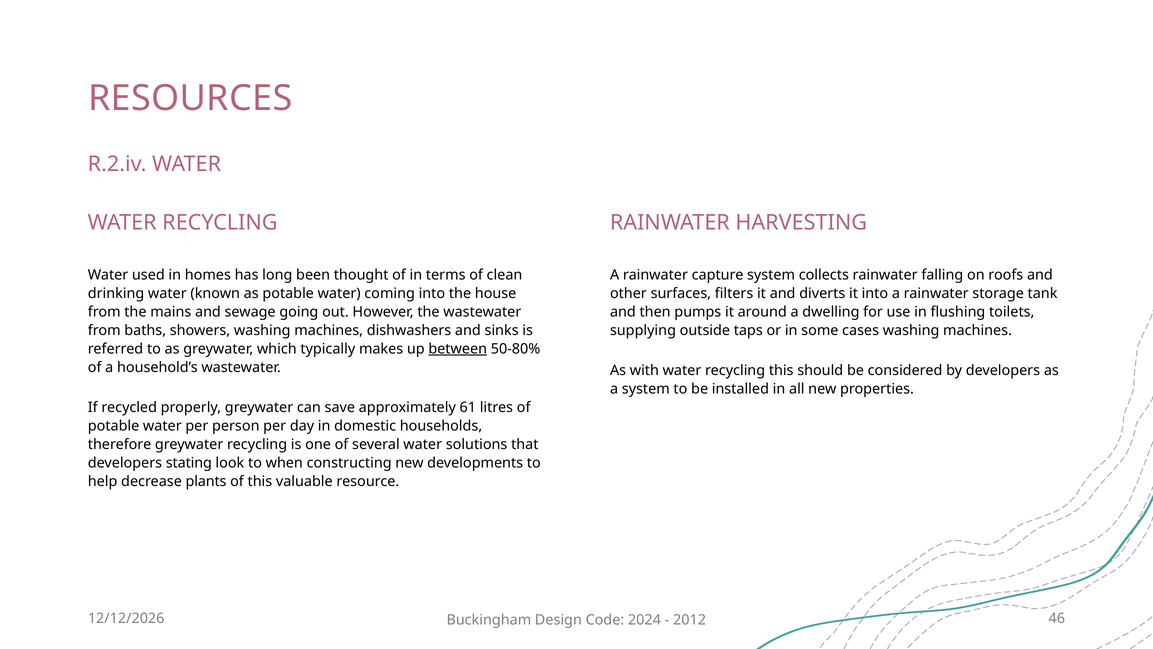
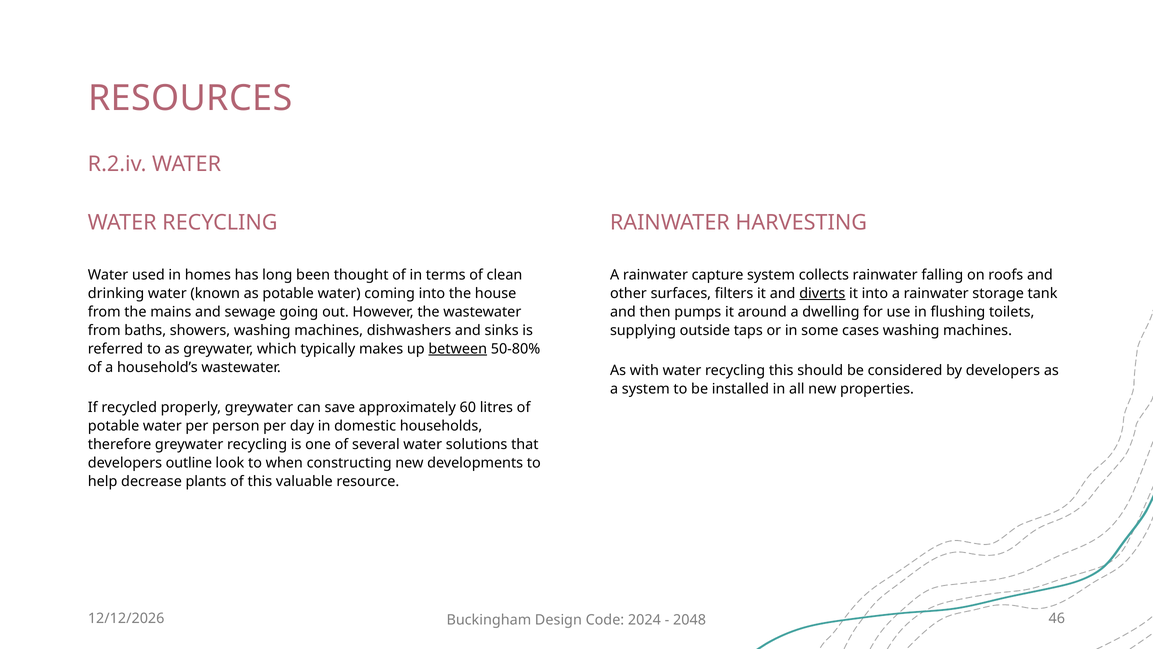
diverts underline: none -> present (822, 293)
61: 61 -> 60 (468, 407)
stating: stating -> outline (189, 463)
2012: 2012 -> 2048 (690, 619)
